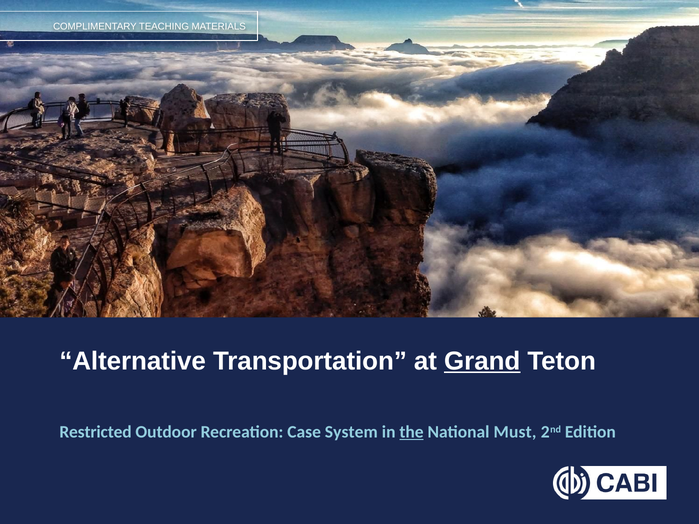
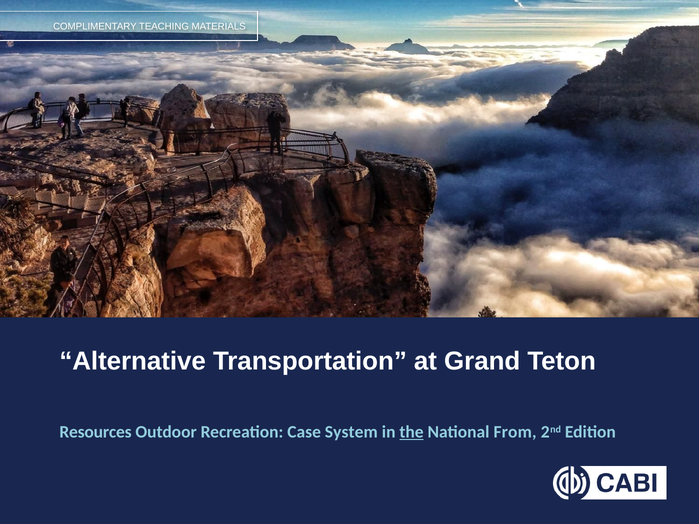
Grand underline: present -> none (482, 361)
Restricted: Restricted -> Resources (96, 432)
Must: Must -> From (515, 432)
